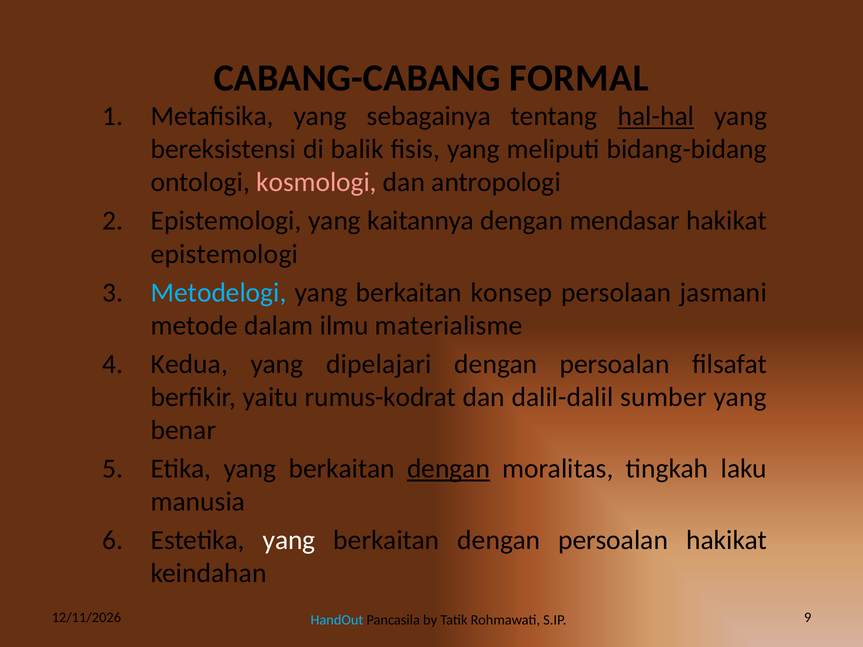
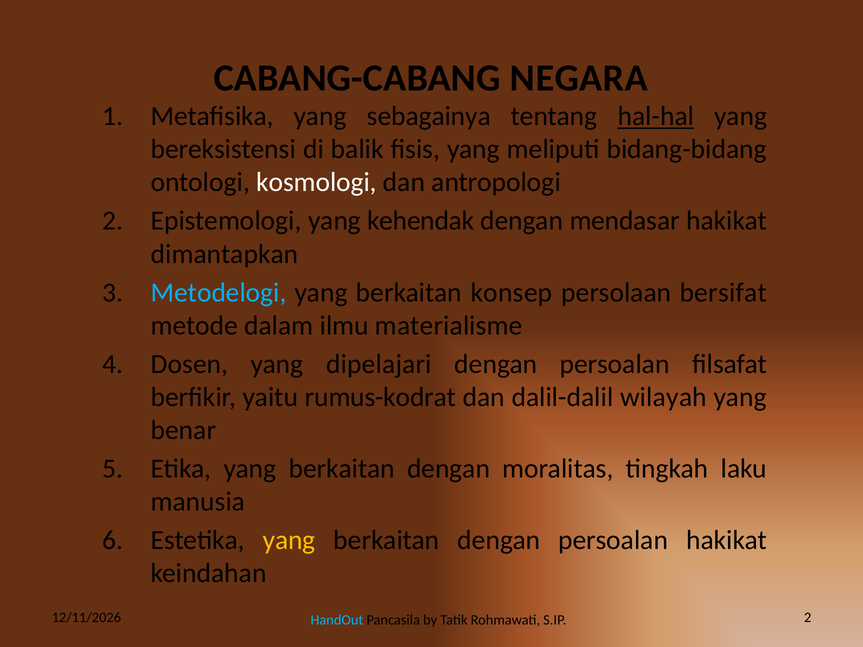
FORMAL: FORMAL -> NEGARA (579, 78)
kosmologi colour: pink -> white (316, 182)
kaitannya: kaitannya -> kehendak (421, 221)
epistemologi: epistemologi -> dimantapkan (225, 254)
jasmani: jasmani -> bersifat (723, 293)
Kedua: Kedua -> Dosen (189, 364)
sumber: sumber -> wilayah (663, 397)
dengan underline: present -> none (448, 469)
yang colour: white -> yellow (289, 541)
S.IP 9: 9 -> 2 (808, 618)
